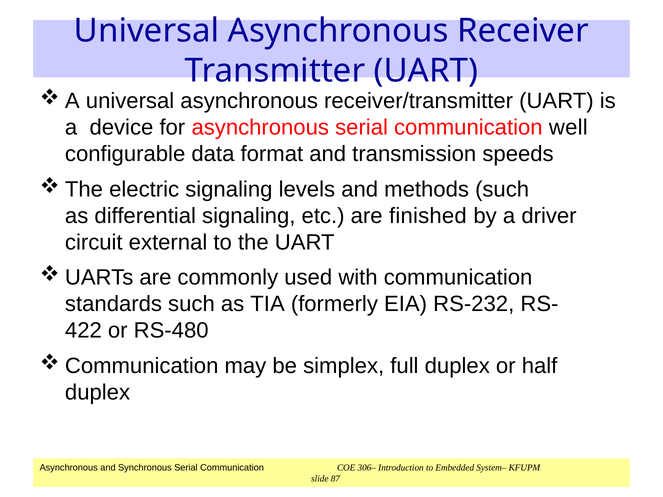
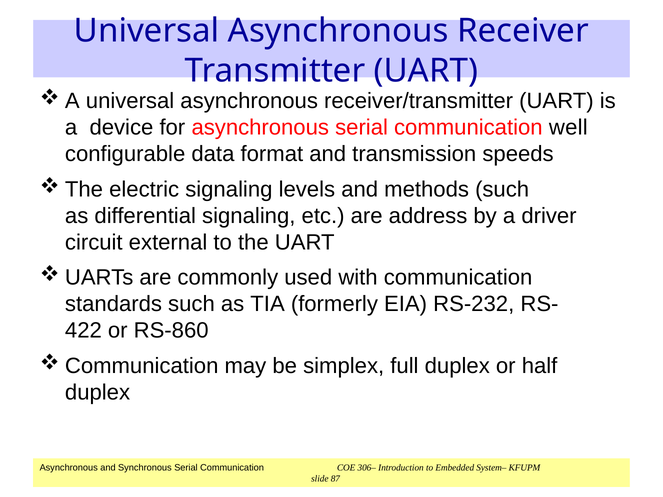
finished: finished -> address (428, 216)
RS-480: RS-480 -> RS-860 (171, 331)
